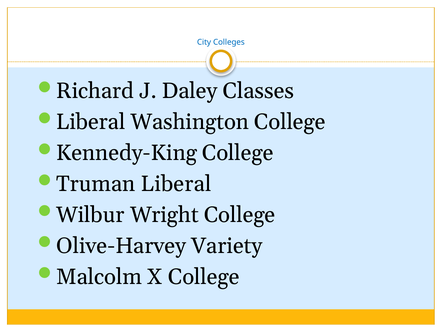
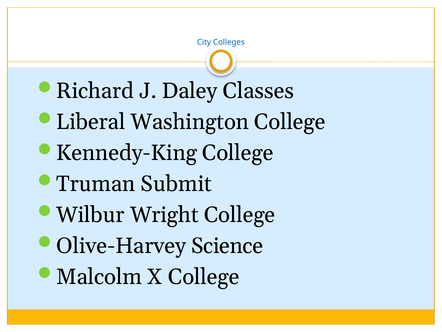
Truman Liberal: Liberal -> Submit (176, 183)
Variety: Variety -> Science (227, 245)
